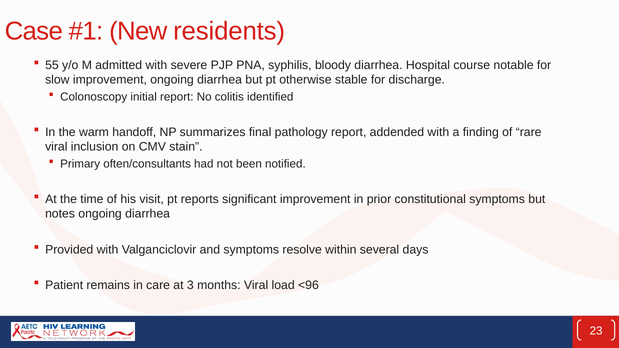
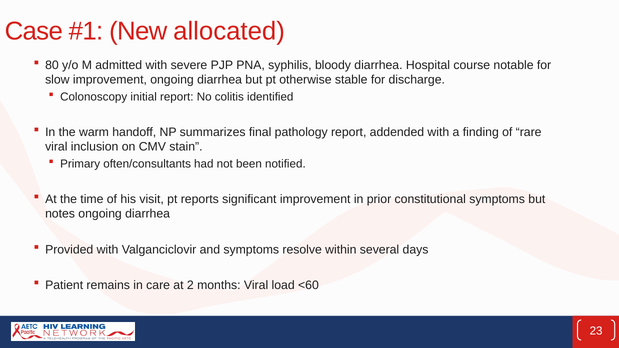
residents: residents -> allocated (229, 31)
55: 55 -> 80 (52, 65)
3: 3 -> 2 (190, 285)
<96: <96 -> <60 (308, 285)
